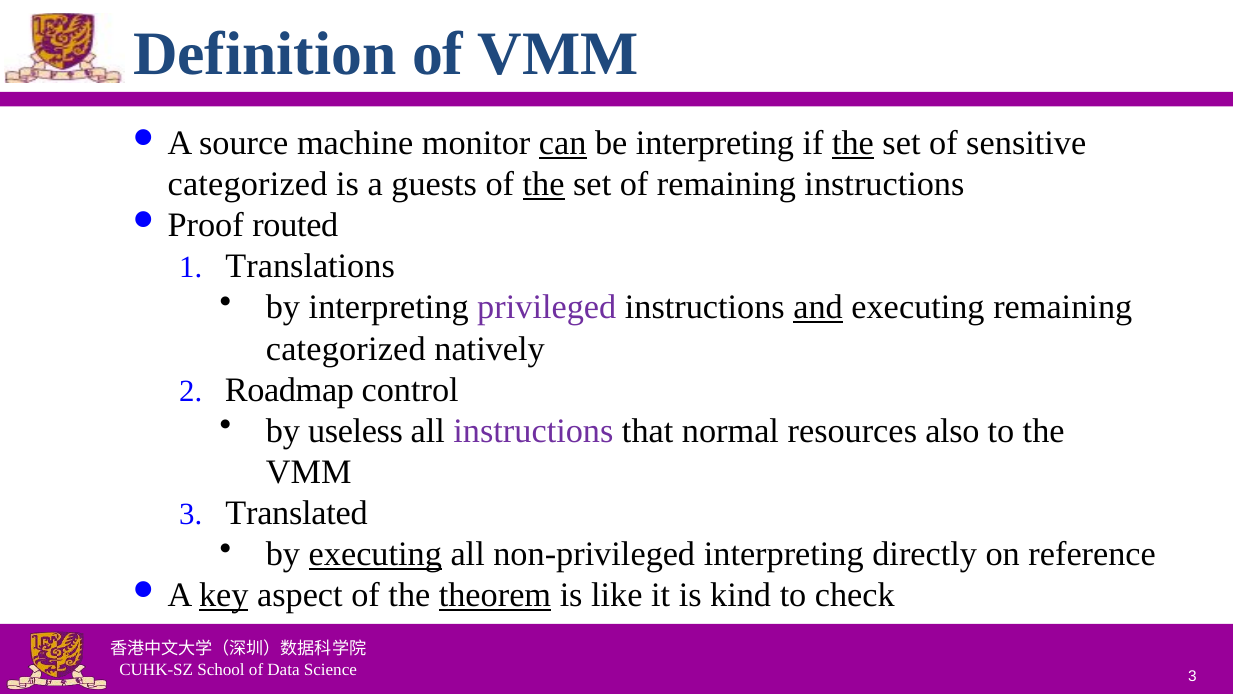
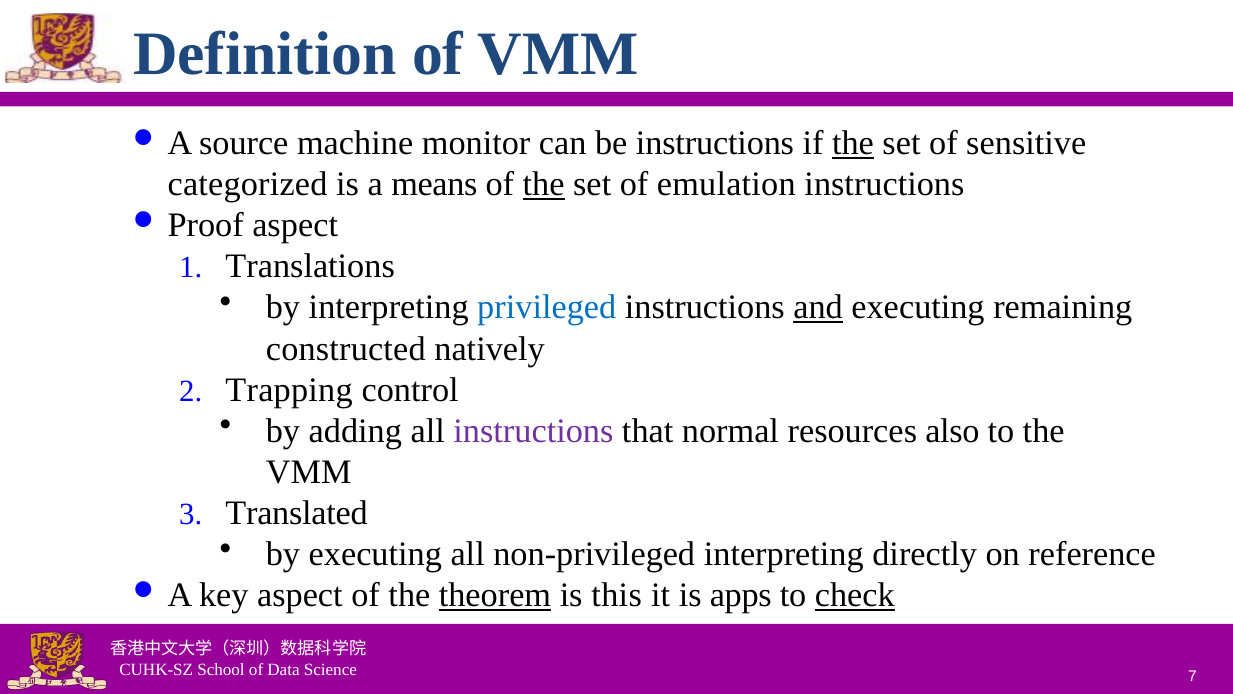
can underline: present -> none (563, 143)
be interpreting: interpreting -> instructions (715, 143)
guests: guests -> means (434, 184)
of remaining: remaining -> emulation (726, 184)
Proof routed: routed -> aspect (295, 225)
privileged colour: purple -> blue (547, 307)
categorized: categorized -> constructed (346, 349)
Roadmap: Roadmap -> Trapping (289, 390)
useless: useless -> adding (355, 431)
executing underline: present -> none (375, 554)
key underline: present -> none (224, 595)
like: like -> this (617, 595)
kind: kind -> apps (741, 595)
check underline: none -> present (855, 595)
3: 3 -> 7 (1192, 676)
